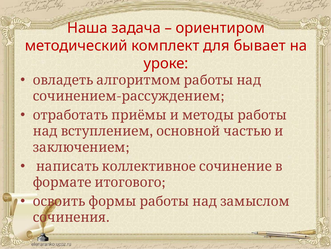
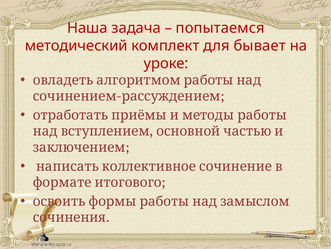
ориентиром: ориентиром -> попытаемся (220, 28)
